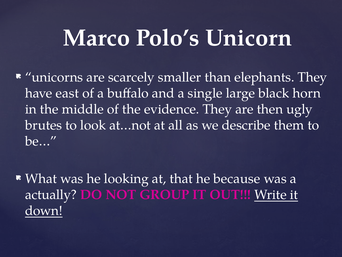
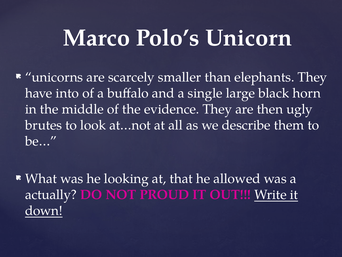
east: east -> into (67, 93)
because: because -> allowed (237, 178)
GROUP: GROUP -> PROUD (164, 194)
